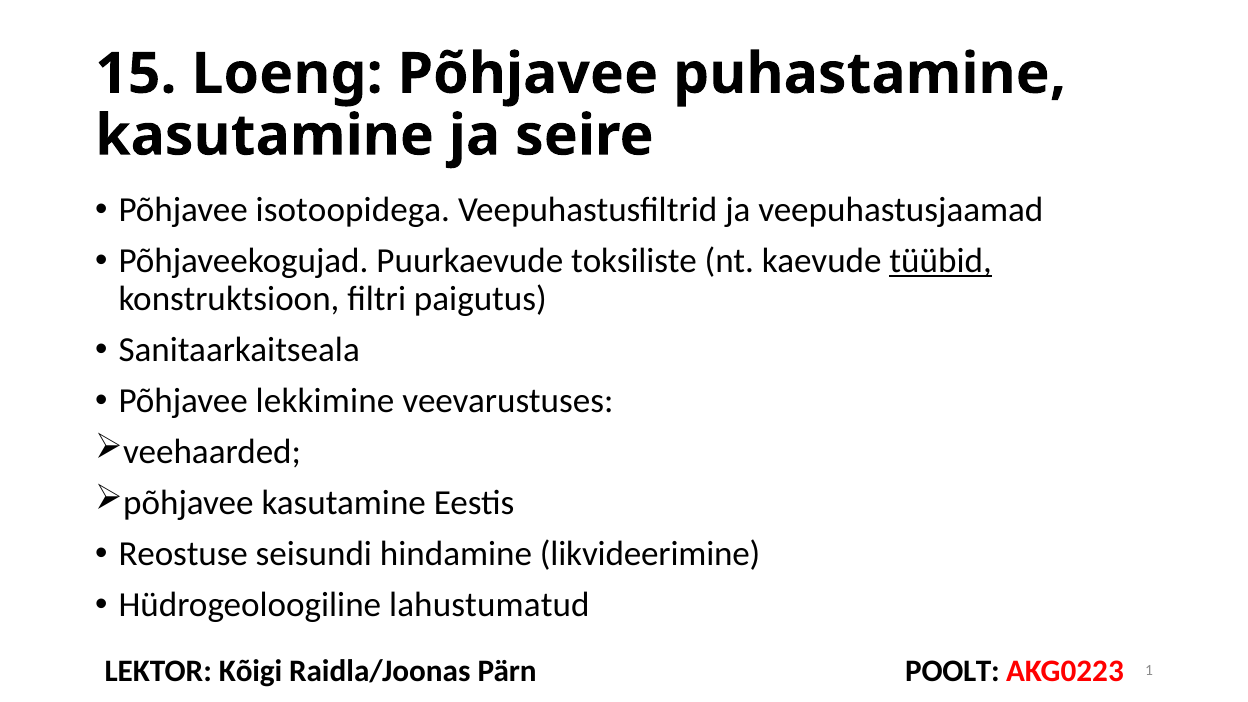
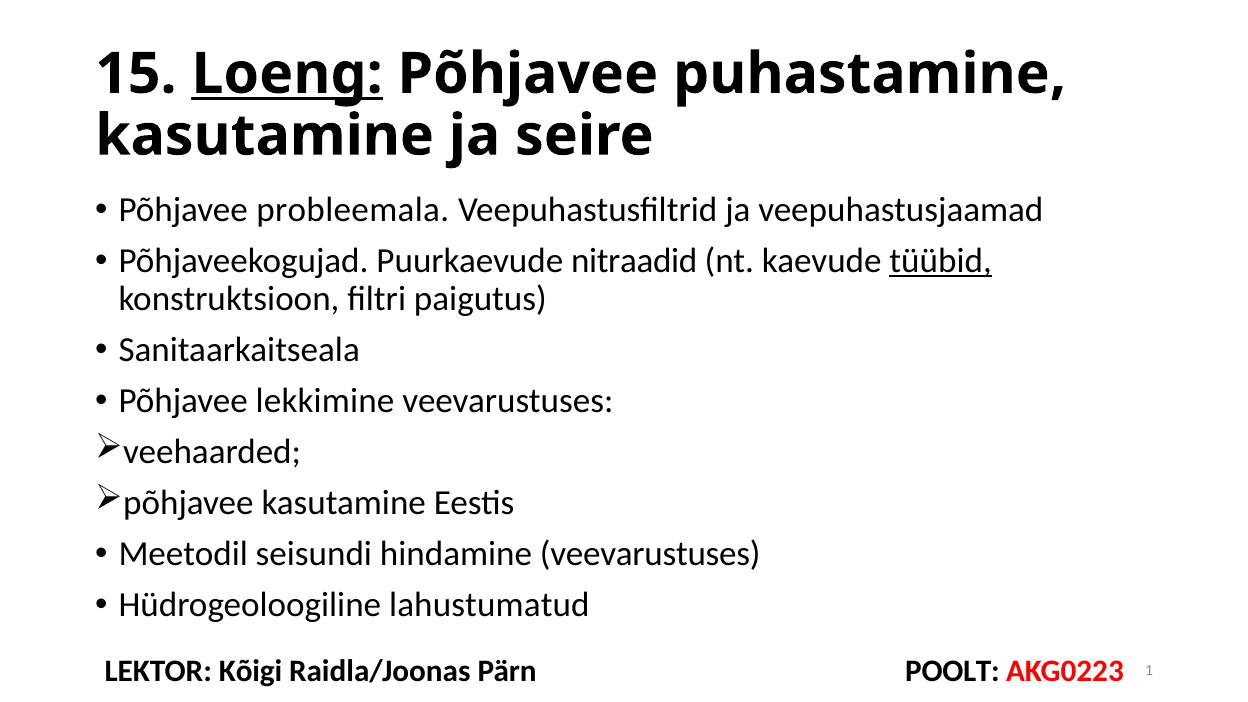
Loeng underline: none -> present (287, 74)
isotoopidega: isotoopidega -> probleemala (353, 210)
toksiliste: toksiliste -> nitraadid (634, 261)
Reostuse: Reostuse -> Meetodil (183, 554)
hindamine likvideerimine: likvideerimine -> veevarustuses (650, 554)
